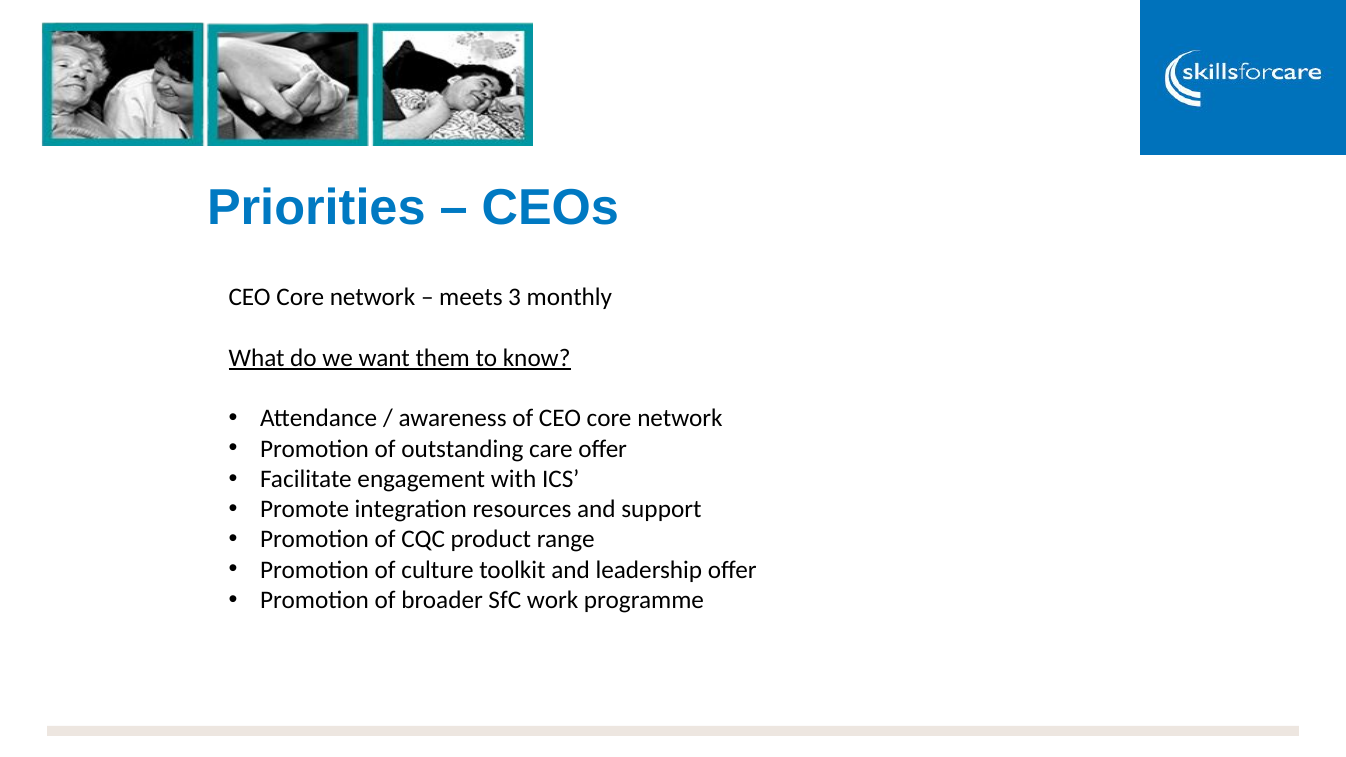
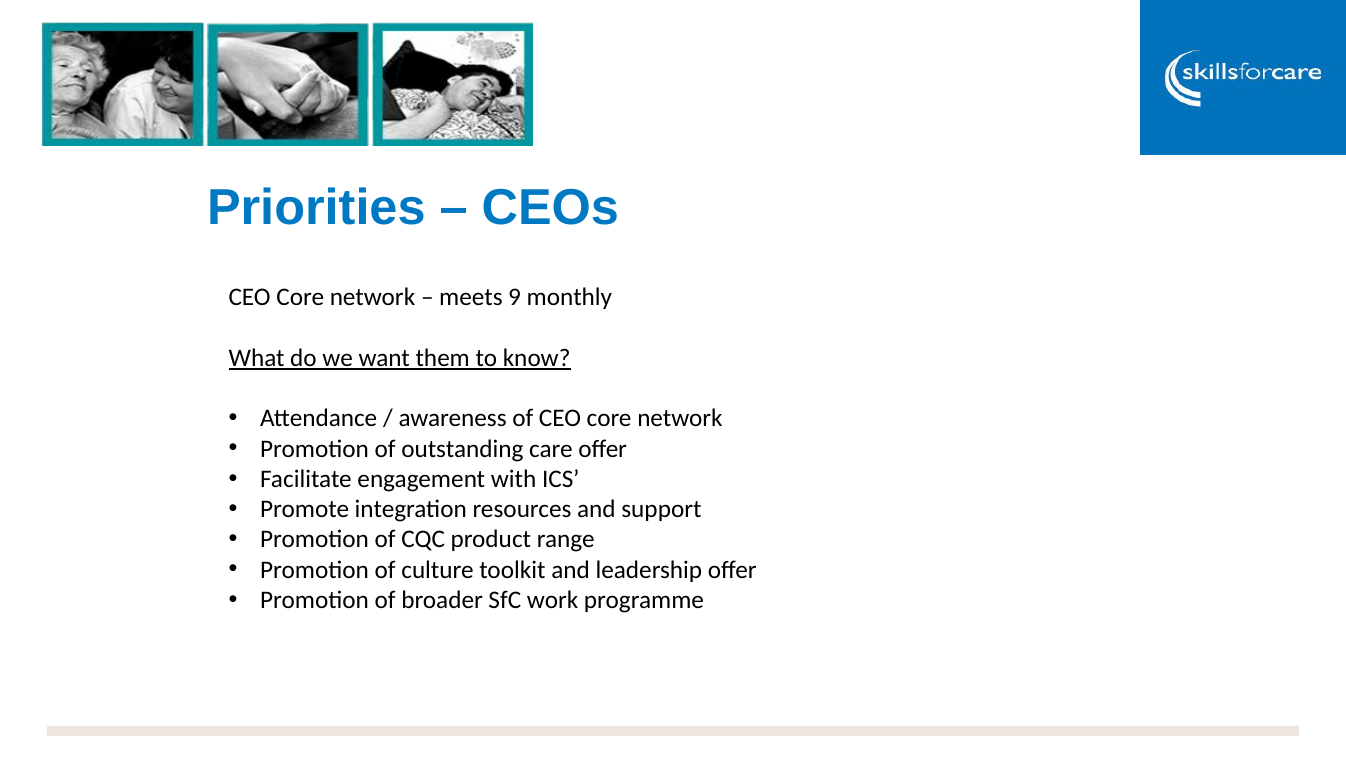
3: 3 -> 9 (515, 297)
